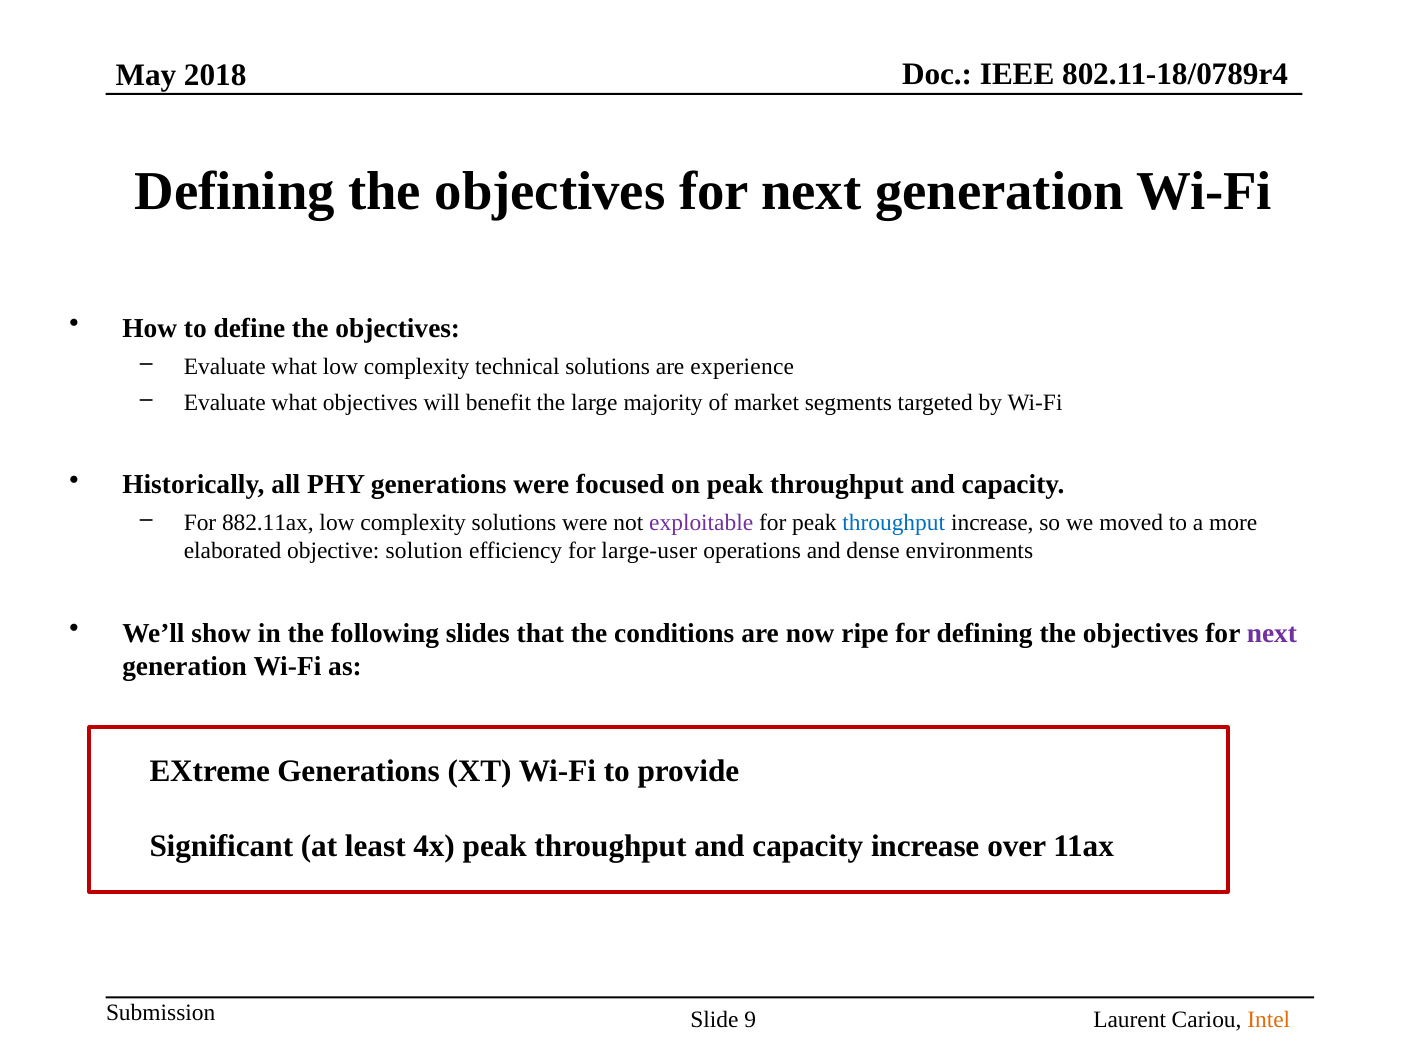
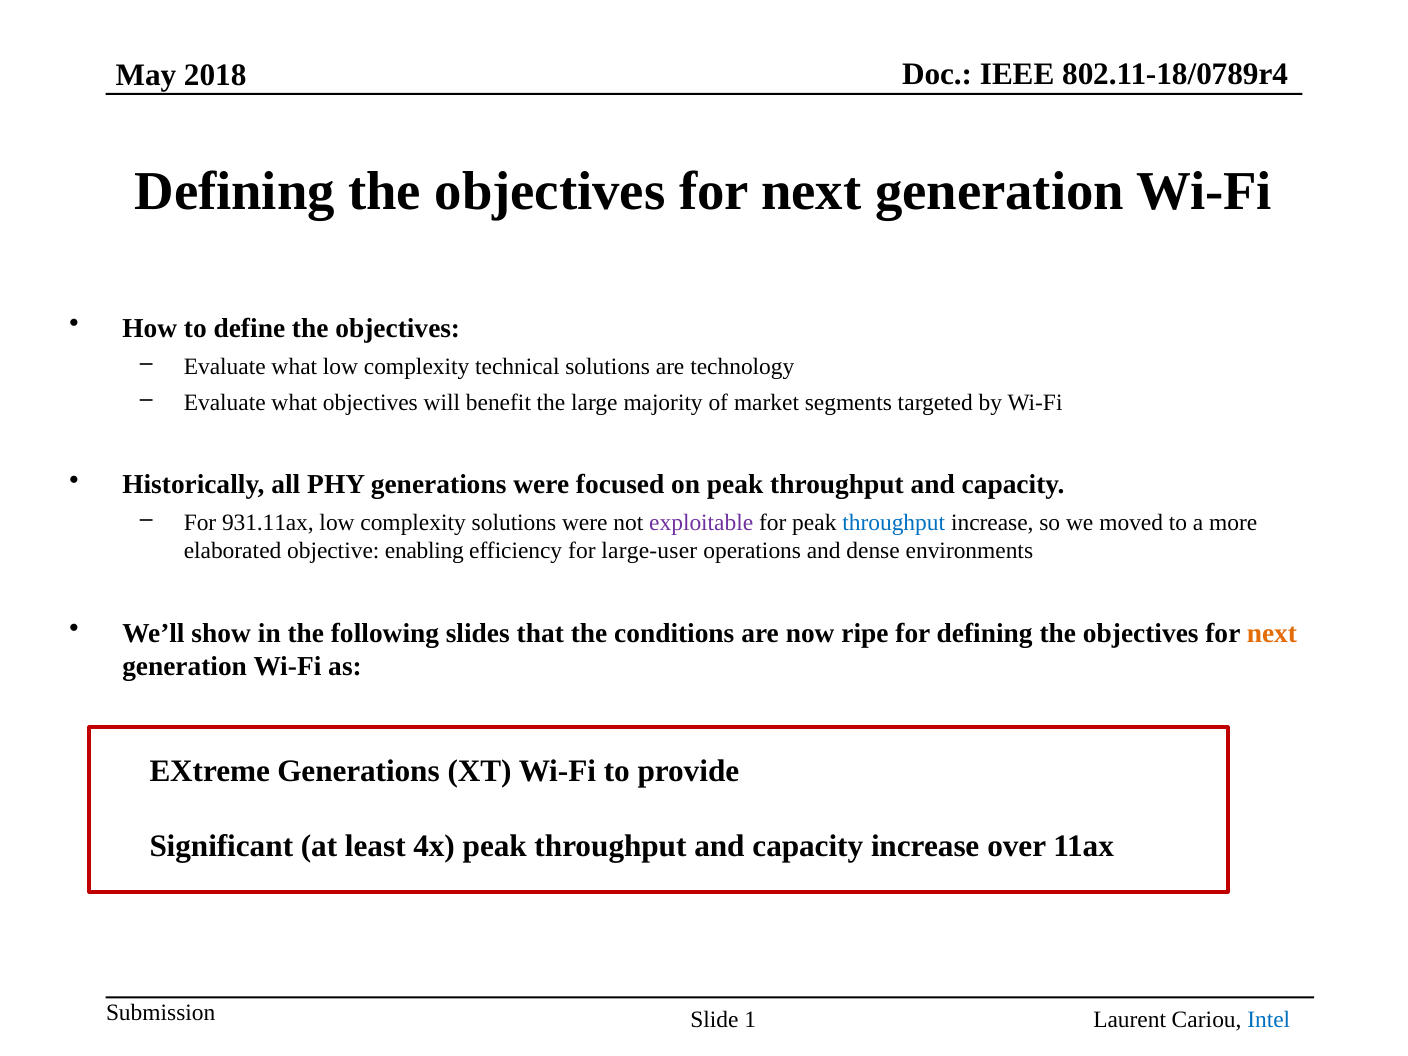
experience: experience -> technology (742, 366)
882.11ax: 882.11ax -> 931.11ax (268, 523)
solution: solution -> enabling (424, 551)
next colour: purple -> orange (1272, 633)
9: 9 -> 1 (750, 1020)
Intel colour: orange -> blue (1269, 1020)
